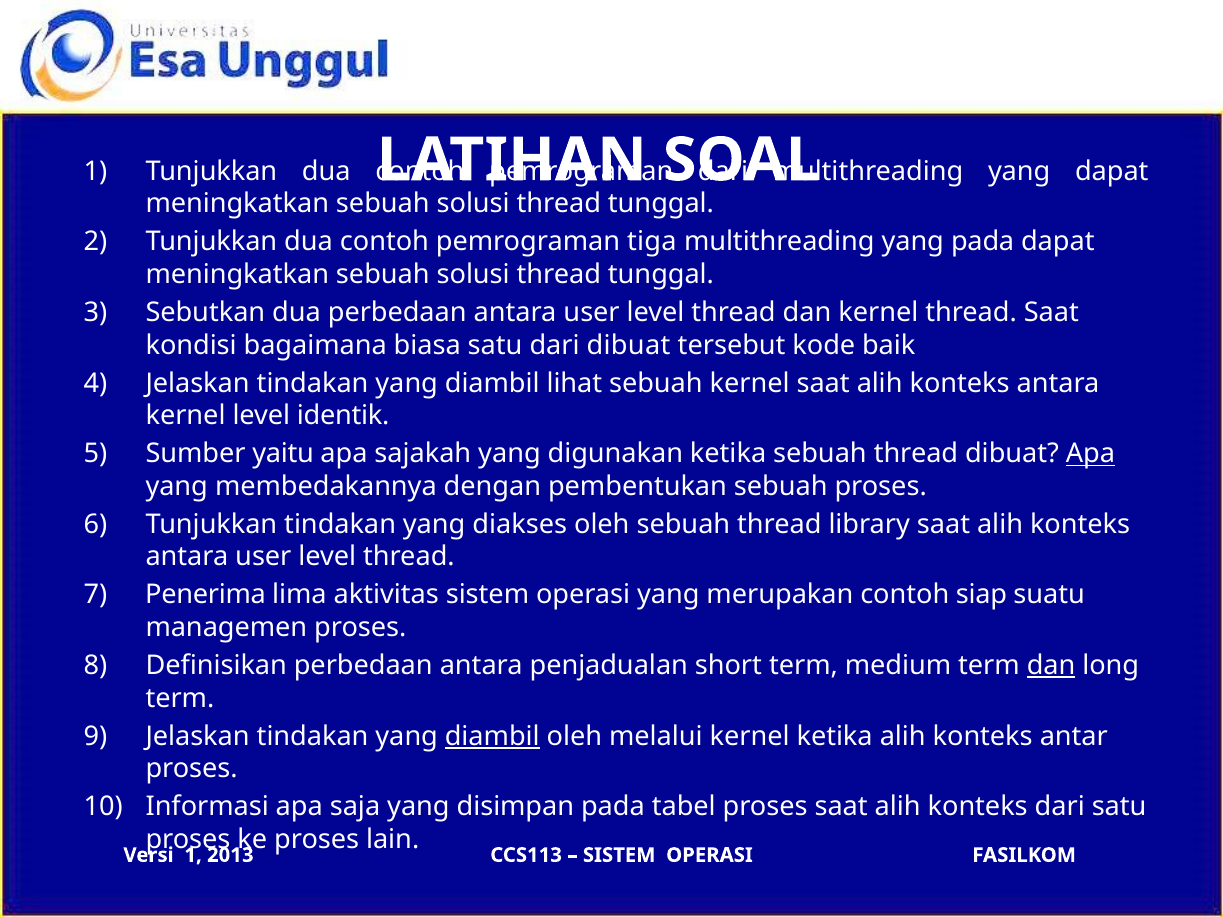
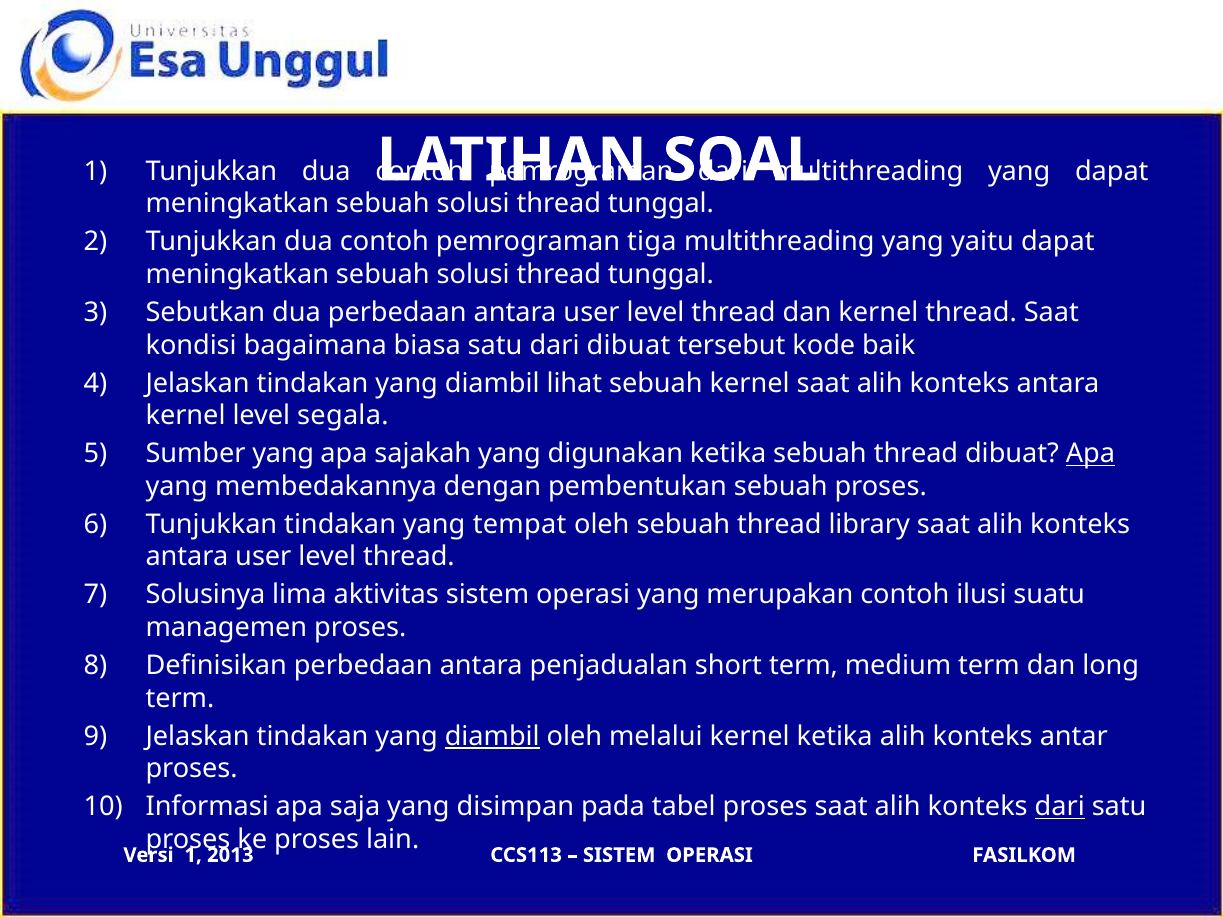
yang pada: pada -> yaitu (982, 242)
identik: identik -> segala (343, 416)
Sumber yaitu: yaitu -> yang (283, 454)
diakses: diakses -> tempat (520, 524)
Penerima: Penerima -> Solusinya (205, 595)
siap: siap -> ilusi (981, 595)
dan underline: present -> none (1051, 666)
dari underline: none -> present (1060, 807)
